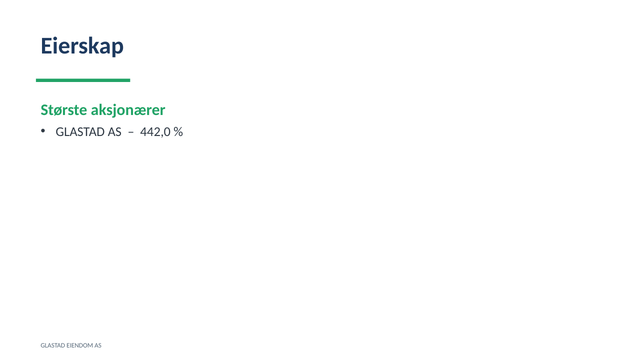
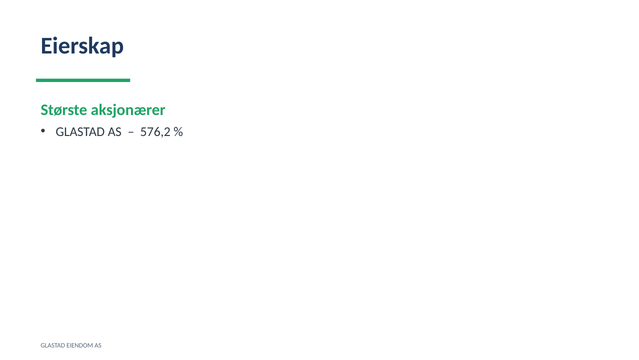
442,0: 442,0 -> 576,2 (155, 131)
